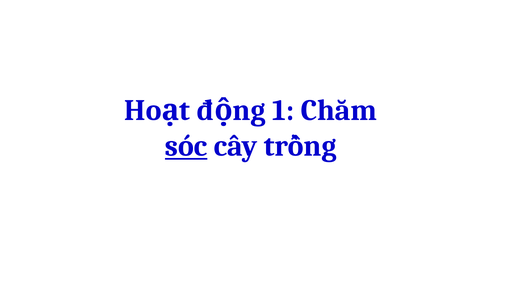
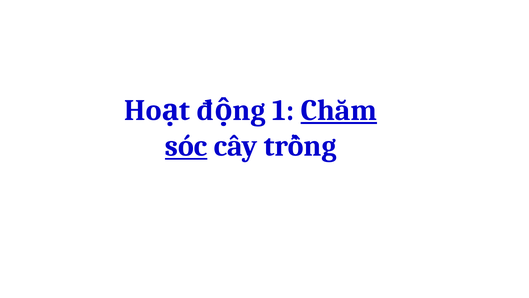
Chăm underline: none -> present (339, 110)
